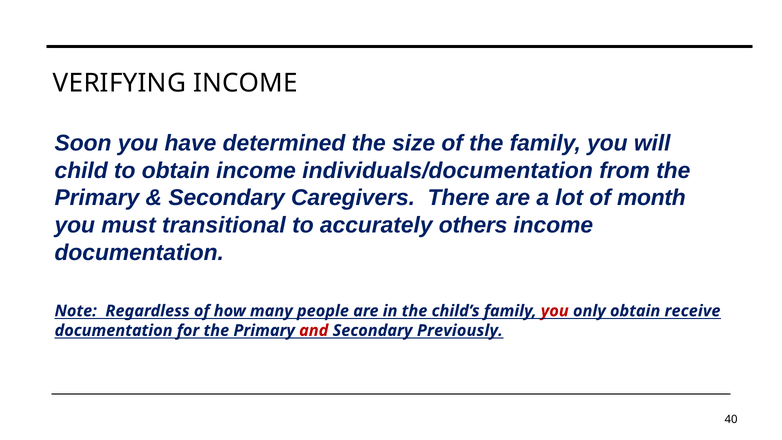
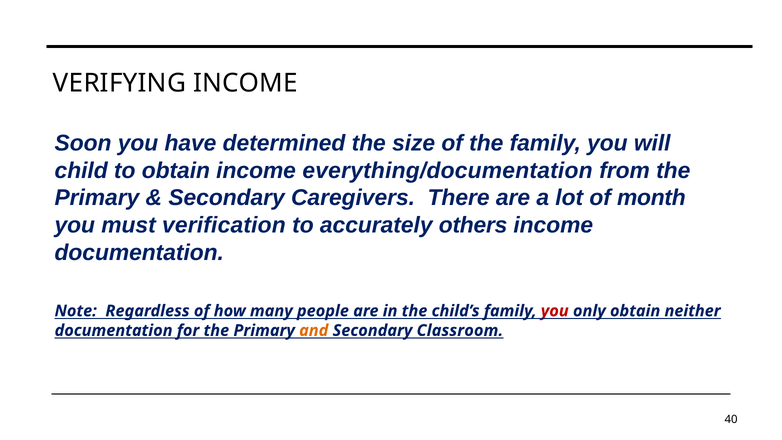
individuals/documentation: individuals/documentation -> everything/documentation (448, 170)
transitional: transitional -> verification (224, 225)
receive: receive -> neither (693, 311)
and colour: red -> orange (314, 330)
Previously: Previously -> Classroom (460, 330)
